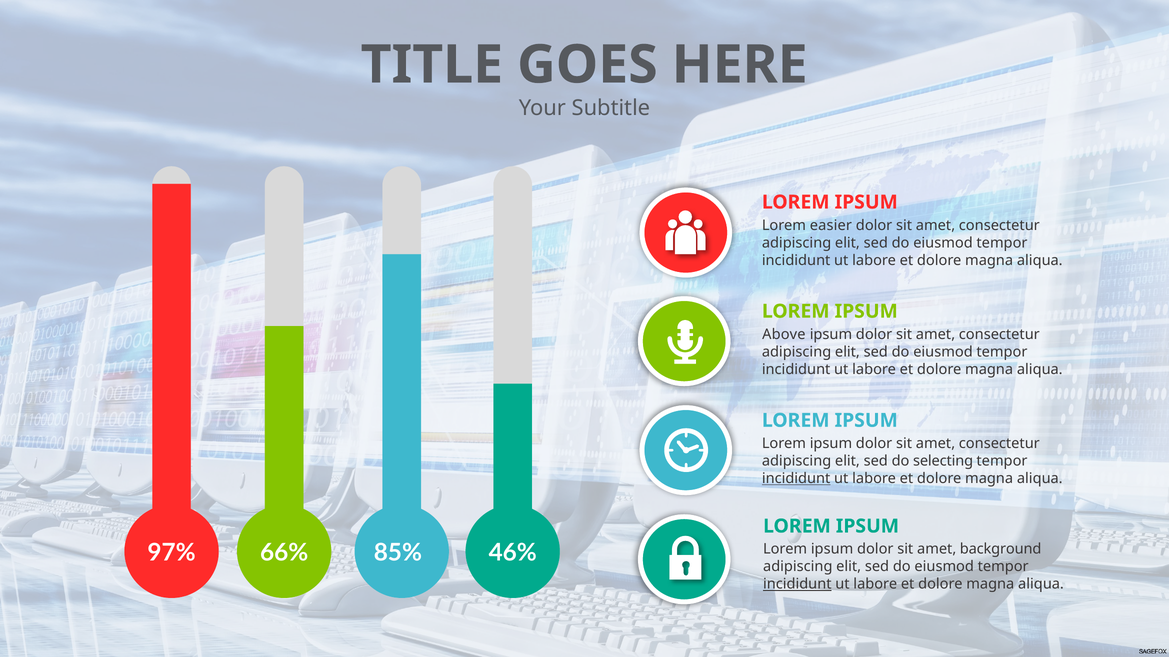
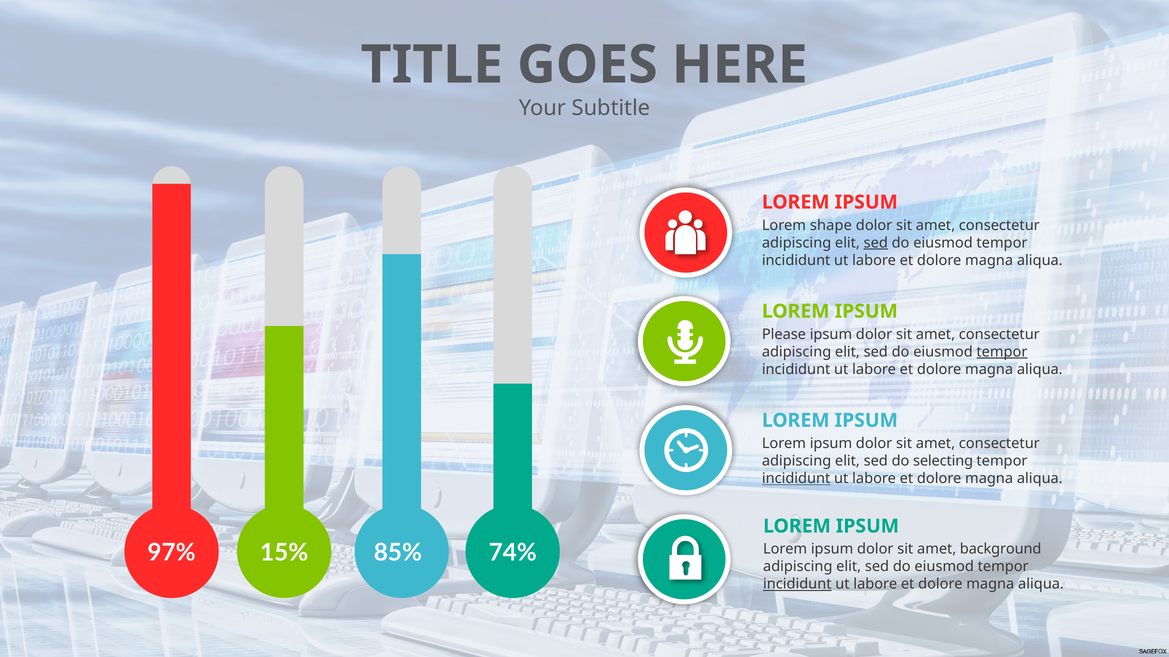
easier: easier -> shape (831, 225)
sed underline: none -> present (876, 243)
Above: Above -> Please (784, 335)
tempor underline: none -> present (1002, 352)
66%: 66% -> 15% (284, 553)
46%: 46% -> 74% (513, 553)
